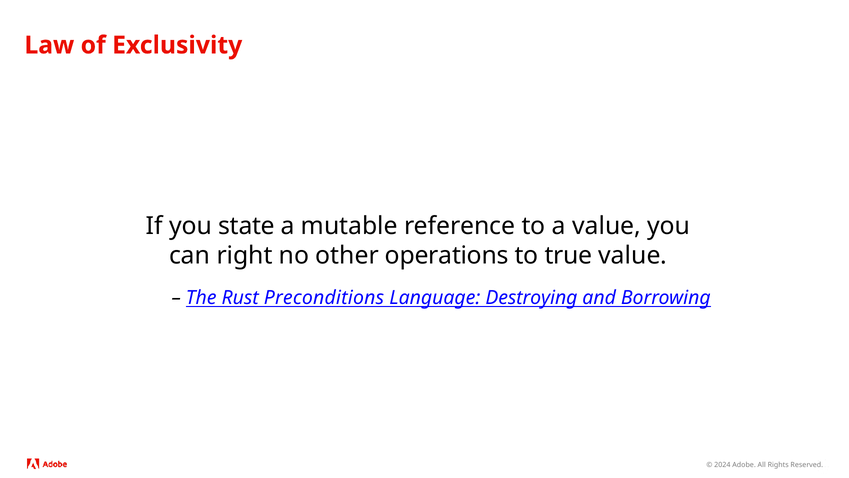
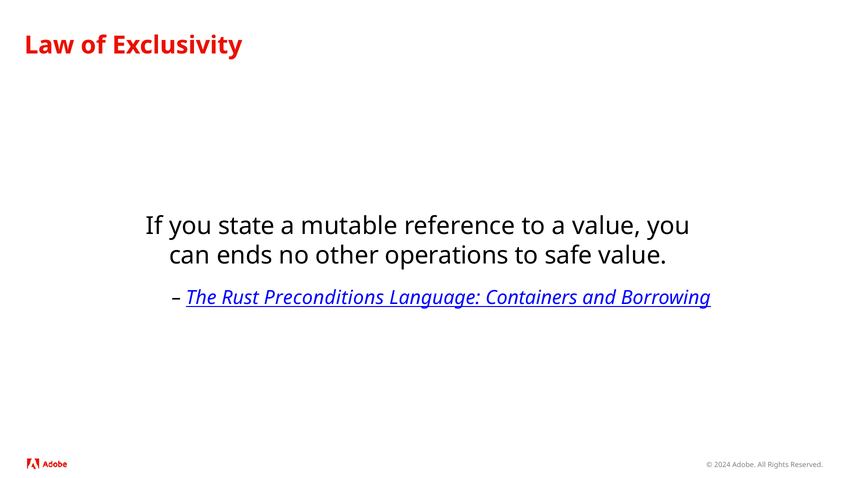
right: right -> ends (245, 256)
true: true -> safe (569, 256)
Destroying: Destroying -> Containers (531, 298)
